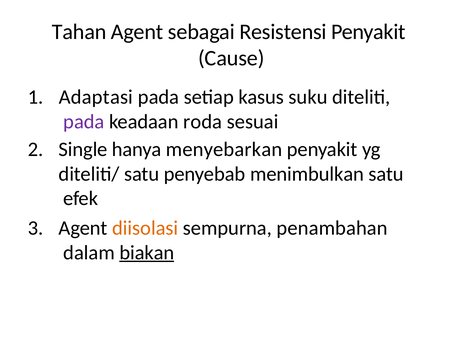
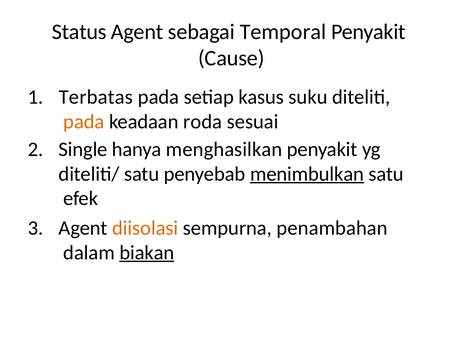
Tahan: Tahan -> Status (79, 32)
Resistensi: Resistensi -> Temporal (283, 32)
Adaptasi: Adaptasi -> Terbatas (96, 97)
pada colour: purple -> orange (84, 122)
menyebarkan: menyebarkan -> menghasilkan (224, 150)
menimbulkan underline: none -> present (307, 174)
